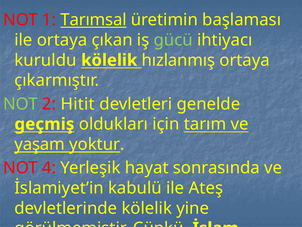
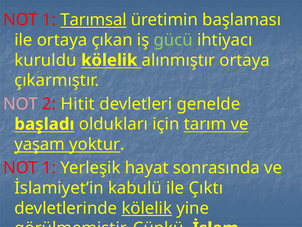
hızlanmış: hızlanmış -> alınmıştır (178, 60)
NOT colour: light green -> pink (20, 104)
geçmiş: geçmiş -> başladı (44, 124)
4: 4 -> 1 (49, 167)
Ateş: Ateş -> Çıktı (206, 188)
kölelik underline: none -> present (147, 208)
